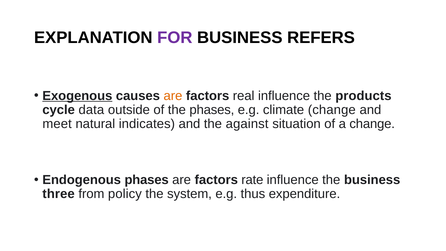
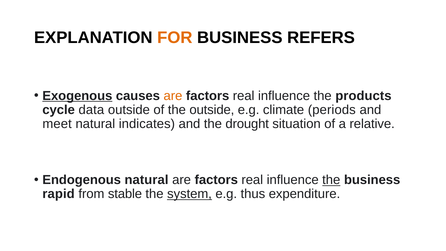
FOR colour: purple -> orange (175, 37)
the phases: phases -> outside (212, 110)
climate change: change -> periods (332, 110)
against: against -> drought (247, 124)
a change: change -> relative (372, 124)
Endogenous phases: phases -> natural (146, 180)
rate: rate -> real (252, 180)
the underline: none -> present (331, 180)
three: three -> rapid (59, 194)
policy: policy -> stable (125, 194)
system underline: none -> present (189, 194)
